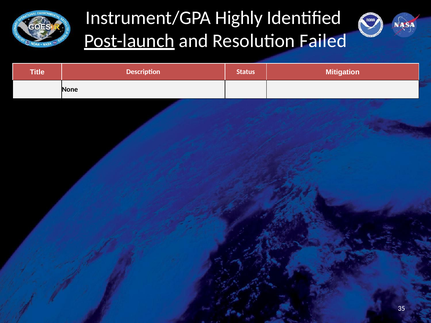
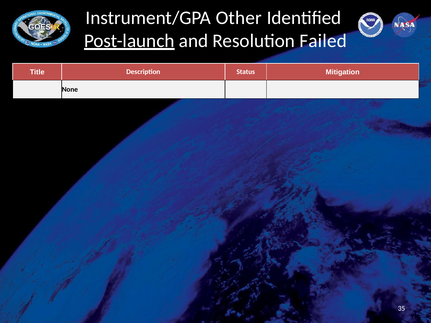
Highly: Highly -> Other (239, 18)
